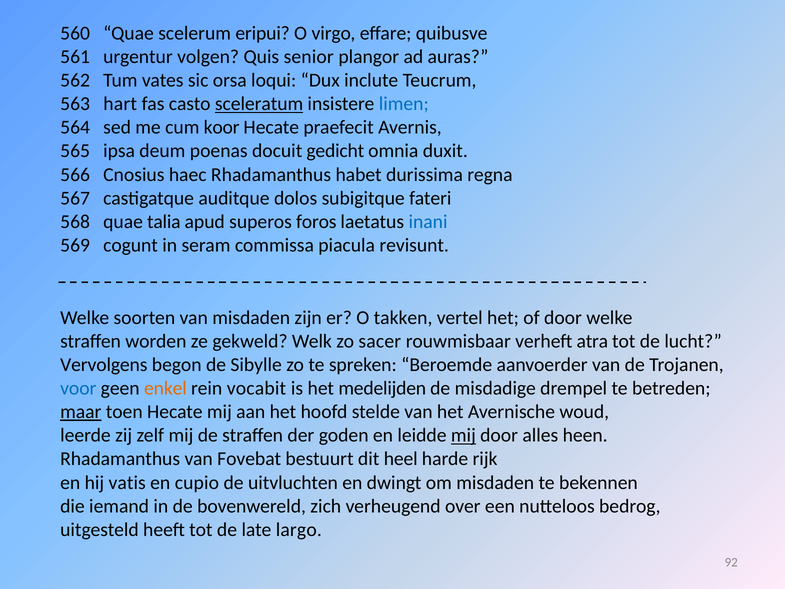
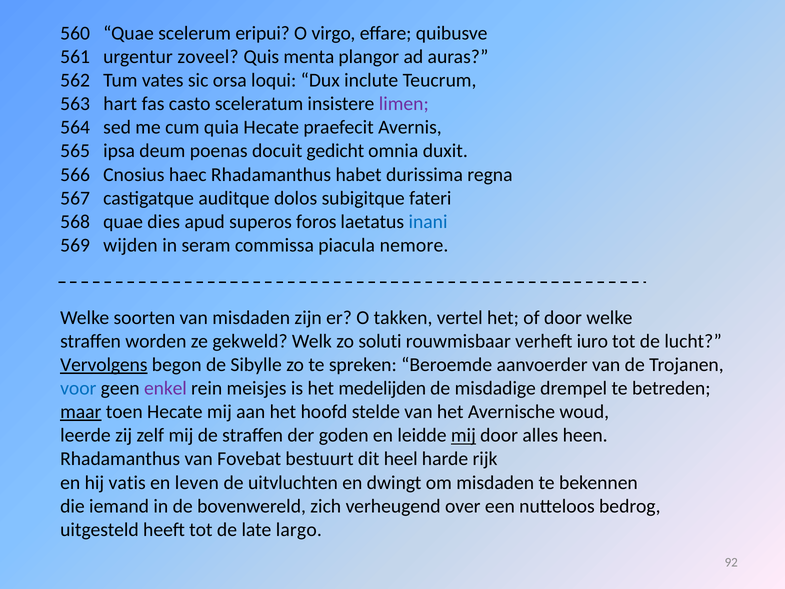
volgen: volgen -> zoveel (208, 57)
senior: senior -> menta (309, 57)
sceleratum underline: present -> none (259, 104)
limen colour: blue -> purple (404, 104)
koor: koor -> quia (221, 127)
talia: talia -> dies (164, 222)
cogunt: cogunt -> wijden (130, 245)
revisunt: revisunt -> nemore (414, 245)
sacer: sacer -> soluti (380, 341)
atra: atra -> iuro (592, 341)
Vervolgens underline: none -> present (104, 365)
enkel colour: orange -> purple (165, 388)
vocabit: vocabit -> meisjes (257, 388)
cupio: cupio -> leven (197, 482)
